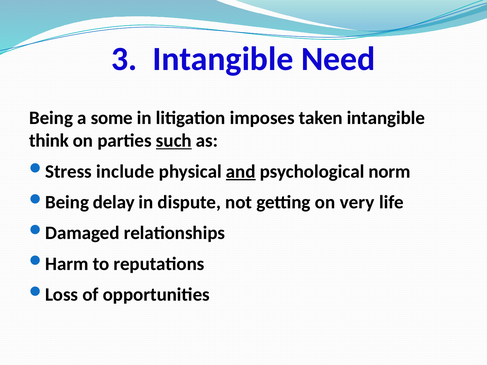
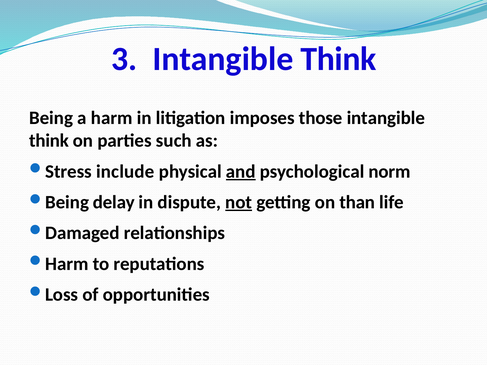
3 Intangible Need: Need -> Think (338, 59)
some: some -> harm (112, 118)
taken: taken -> those (321, 118)
such underline: present -> none (174, 141)
not underline: none -> present (239, 202)
very: very -> than (357, 202)
